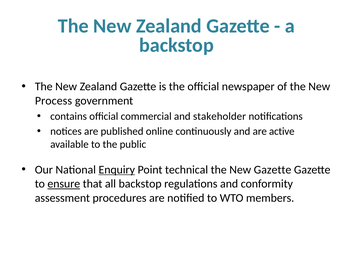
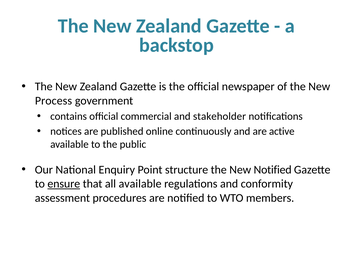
Enquiry underline: present -> none (117, 170)
technical: technical -> structure (187, 170)
New Gazette: Gazette -> Notified (273, 170)
all backstop: backstop -> available (140, 184)
